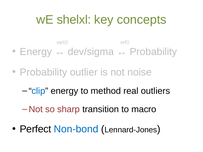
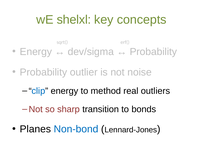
macro: macro -> bonds (144, 109)
Perfect: Perfect -> Planes (35, 129)
